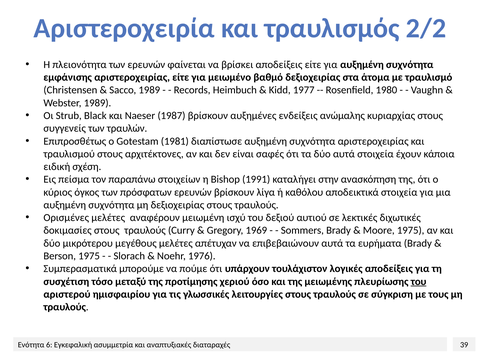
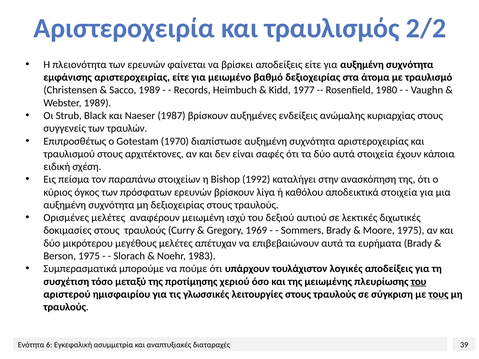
1981: 1981 -> 1970 (175, 141)
1991: 1991 -> 1992 (256, 180)
1976: 1976 -> 1983 (202, 256)
τους underline: none -> present (438, 294)
